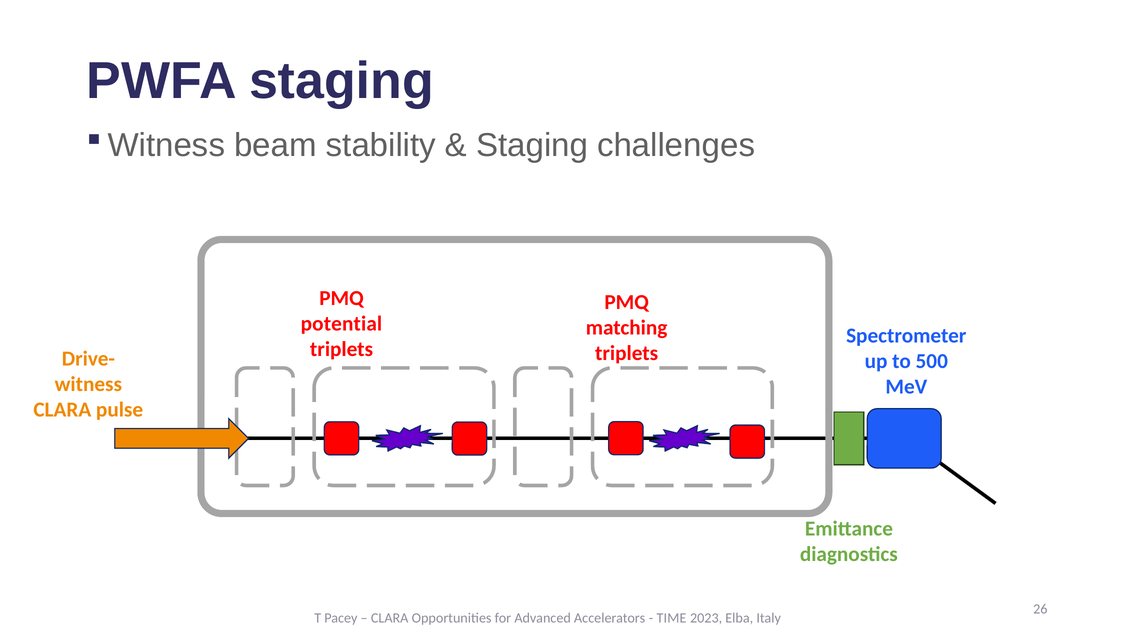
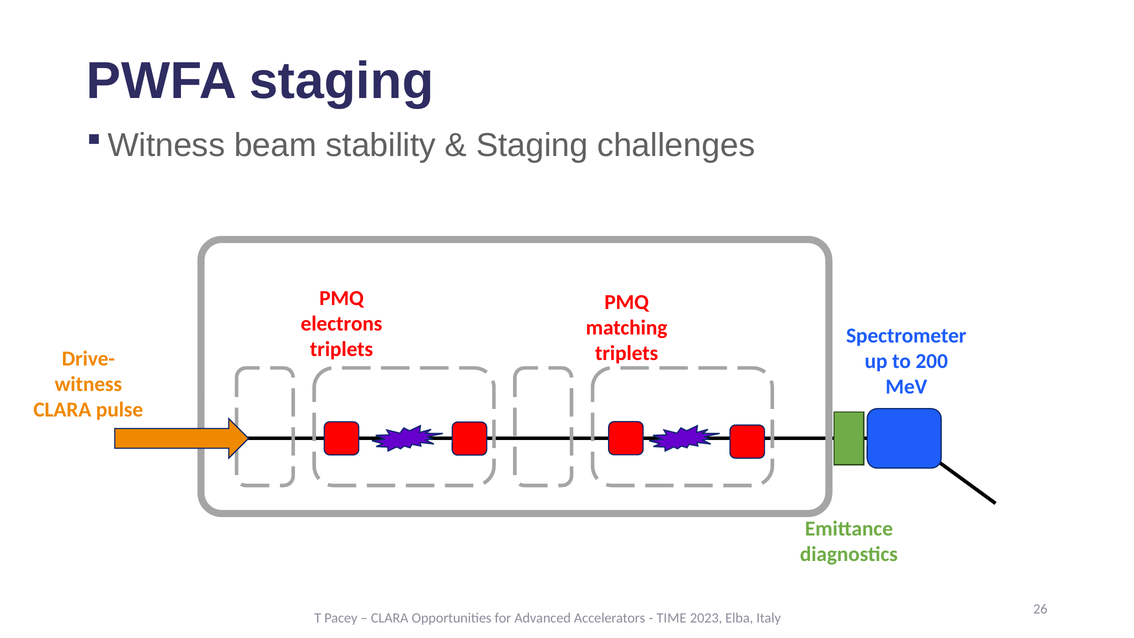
potential: potential -> electrons (342, 324)
500: 500 -> 200 (932, 361)
